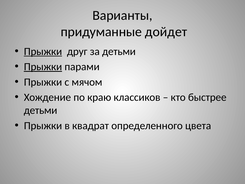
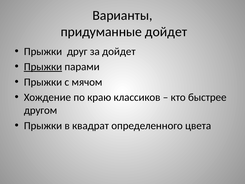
Прыжки underline: present -> none (43, 51)
за детьми: детьми -> дойдет (119, 51)
детьми: детьми -> другом (41, 110)
